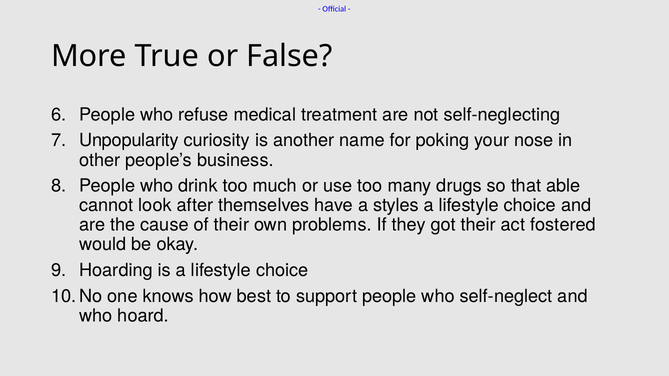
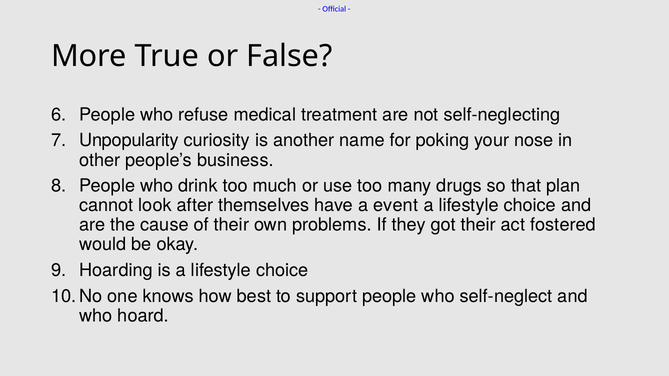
able: able -> plan (563, 186)
styles: styles -> event (396, 206)
